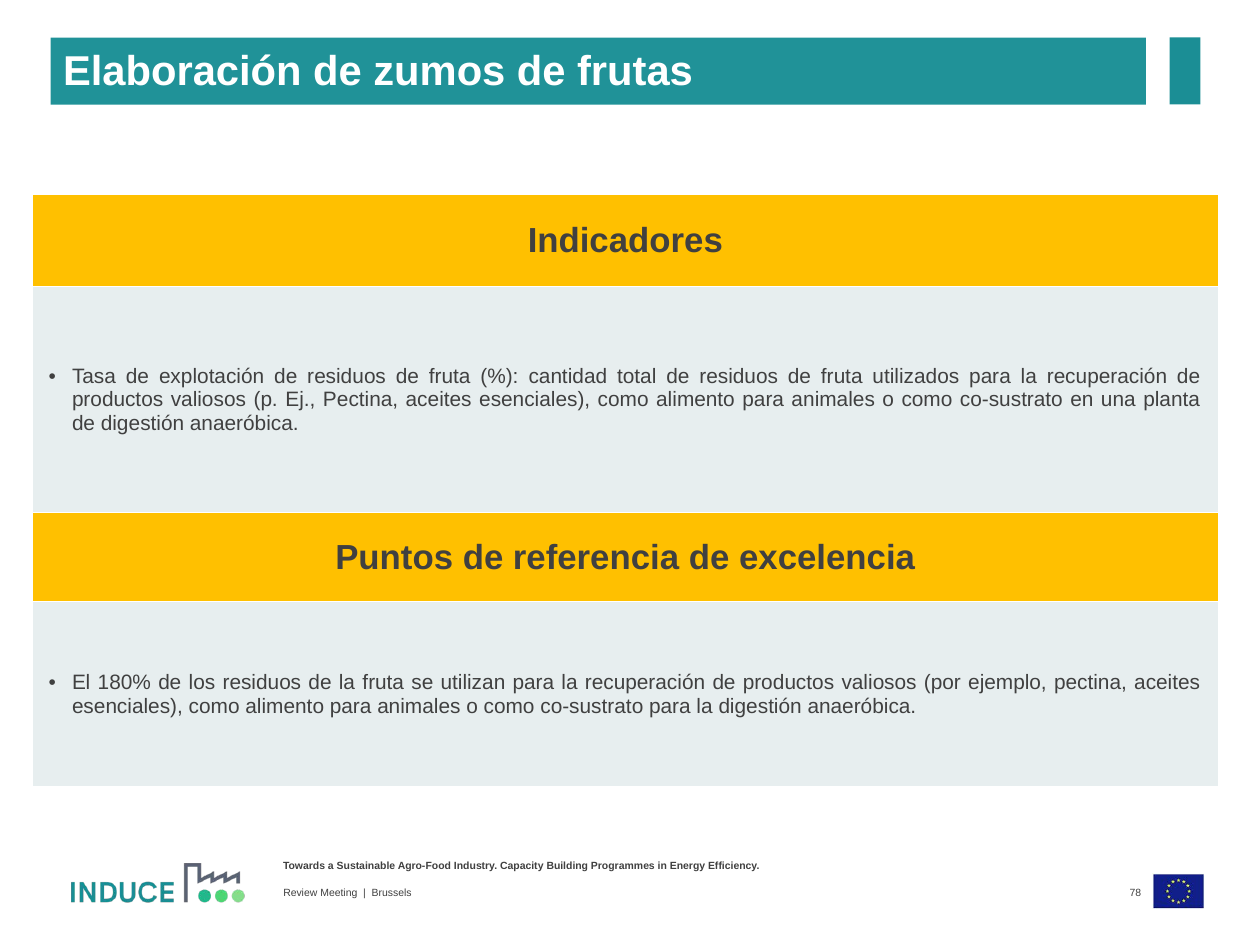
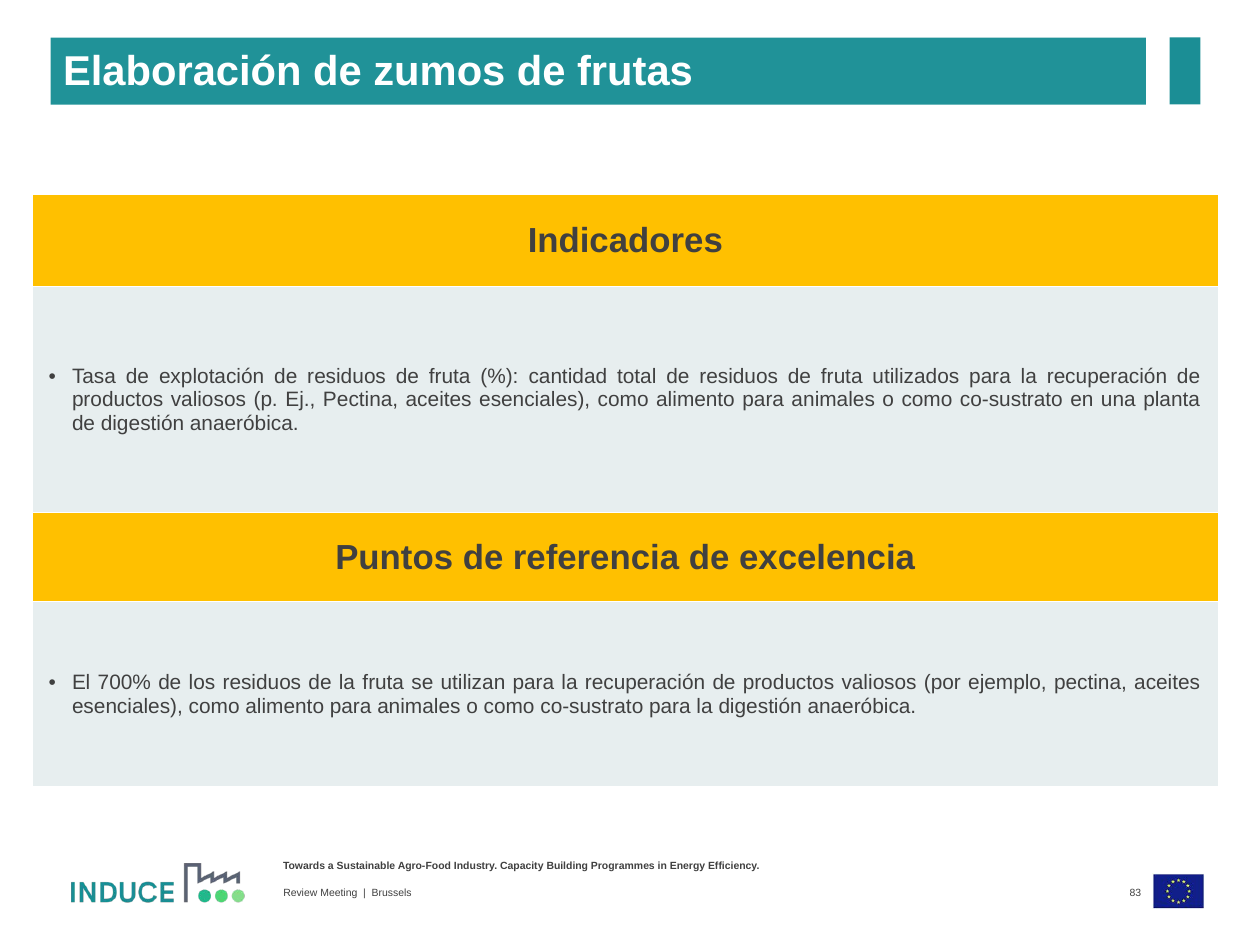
180%: 180% -> 700% (124, 683)
78: 78 -> 83 (1135, 893)
